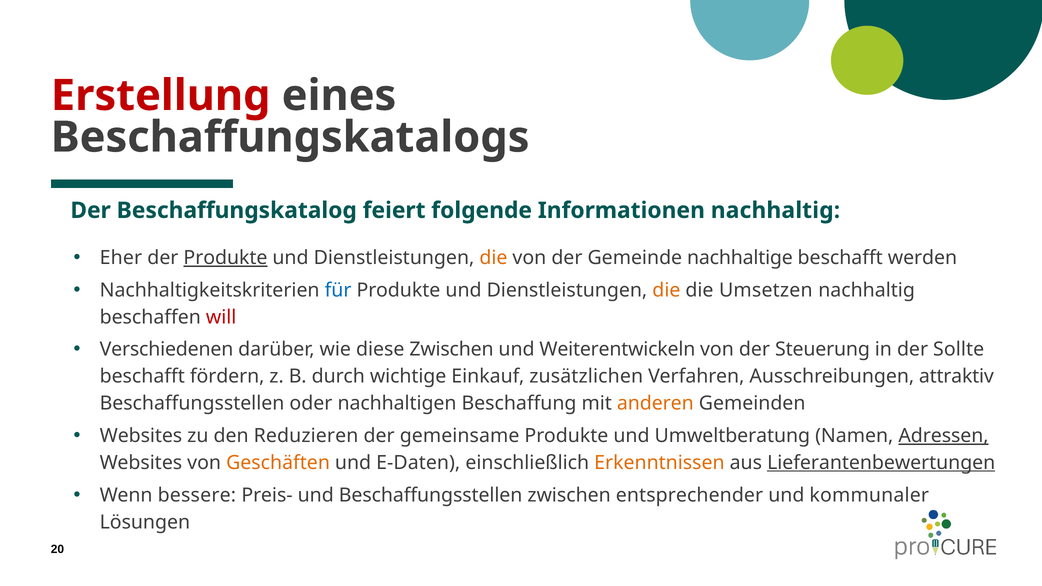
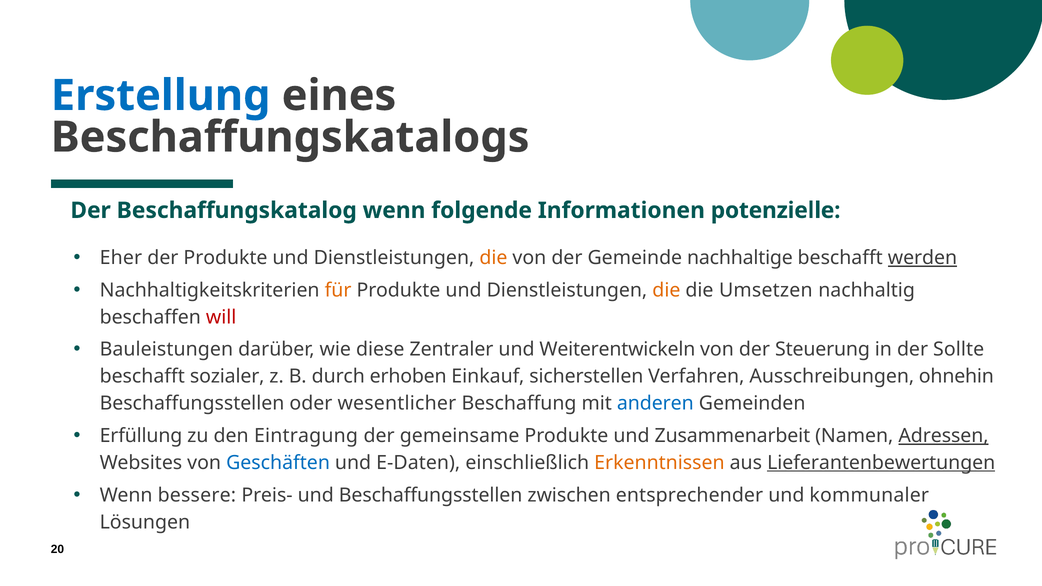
Erstellung colour: red -> blue (161, 96)
Beschaffungskatalog feiert: feiert -> wenn (394, 210)
Informationen nachhaltig: nachhaltig -> potenzielle (776, 210)
Produkte underline: present -> none (225, 258)
werden underline: none -> present (922, 258)
für colour: blue -> orange (338, 290)
Verschiedenen: Verschiedenen -> Bauleistungen (166, 350)
diese Zwischen: Zwischen -> Zentraler (451, 350)
fördern: fördern -> sozialer (227, 377)
wichtige: wichtige -> erhoben (408, 377)
zusätzlichen: zusätzlichen -> sicherstellen (586, 377)
attraktiv: attraktiv -> ohnehin (956, 377)
nachhaltigen: nachhaltigen -> wesentlicher (397, 404)
anderen colour: orange -> blue (655, 404)
Websites: Websites -> Erfüllung (141, 436)
Reduzieren: Reduzieren -> Eintragung (306, 436)
Umweltberatung: Umweltberatung -> Zusammenarbeit (732, 436)
Geschäften colour: orange -> blue (278, 463)
